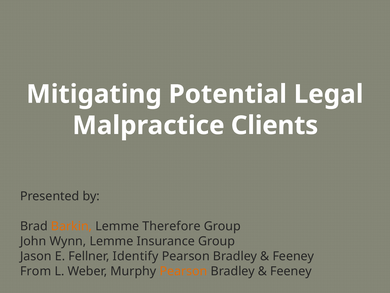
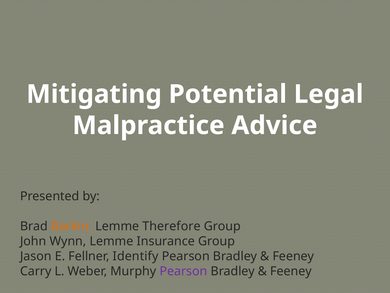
Clients: Clients -> Advice (274, 125)
From: From -> Carry (36, 271)
Pearson colour: orange -> purple (183, 271)
